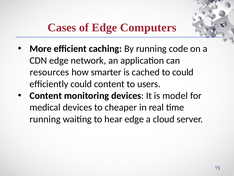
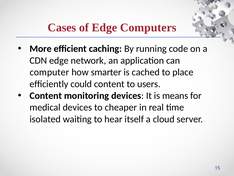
resources: resources -> computer (49, 72)
to could: could -> place (183, 72)
model: model -> means (175, 95)
running: running -> isolated (45, 119)
hear edge: edge -> itself (134, 119)
